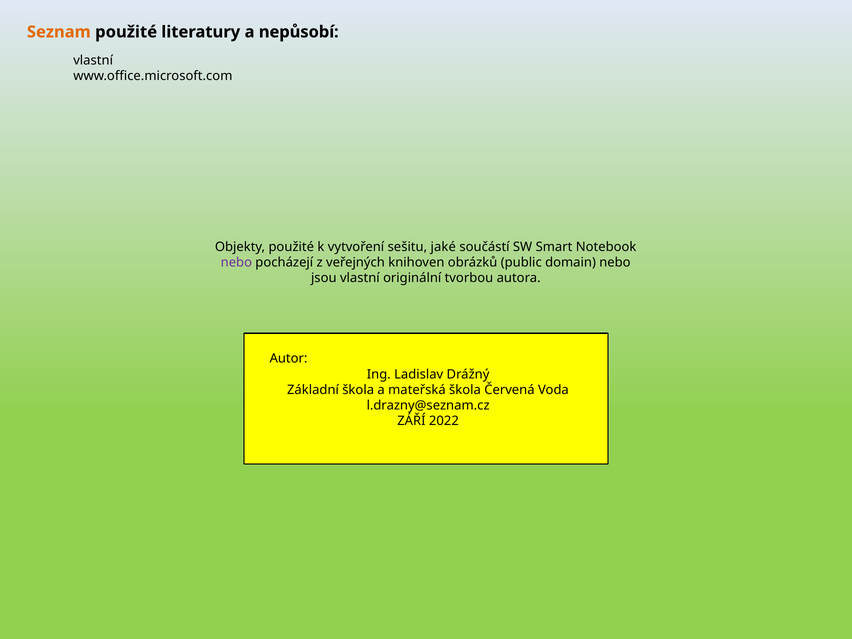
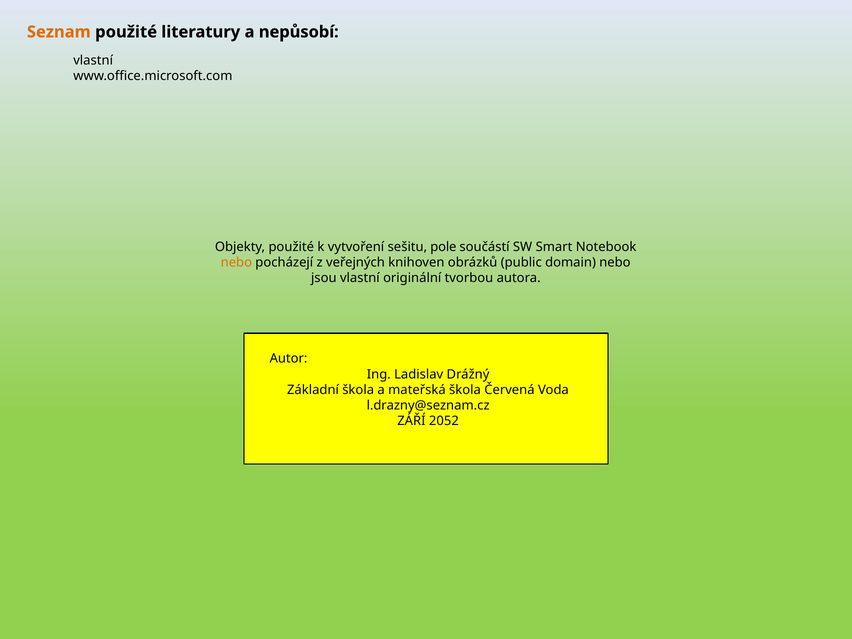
jaké: jaké -> pole (443, 247)
nebo colour: purple -> orange (236, 262)
2022: 2022 -> 2052 (444, 421)
